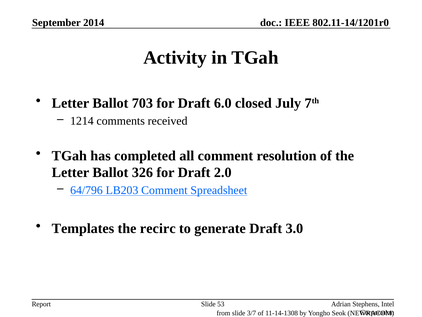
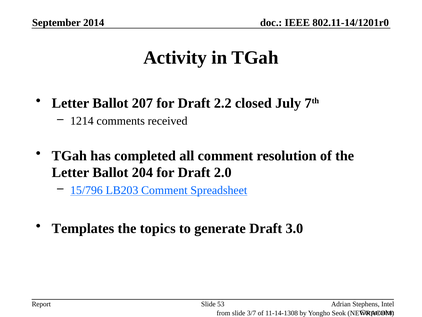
703: 703 -> 207 (142, 103)
6.0: 6.0 -> 2.2 (223, 103)
326: 326 -> 204 (142, 172)
64/796: 64/796 -> 15/796 (86, 190)
recirc: recirc -> topics (158, 228)
